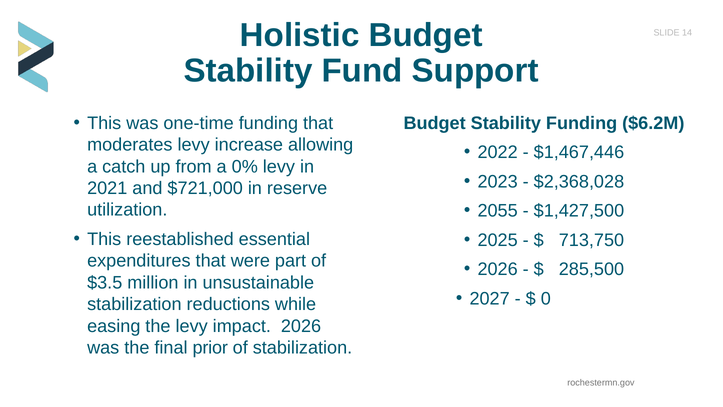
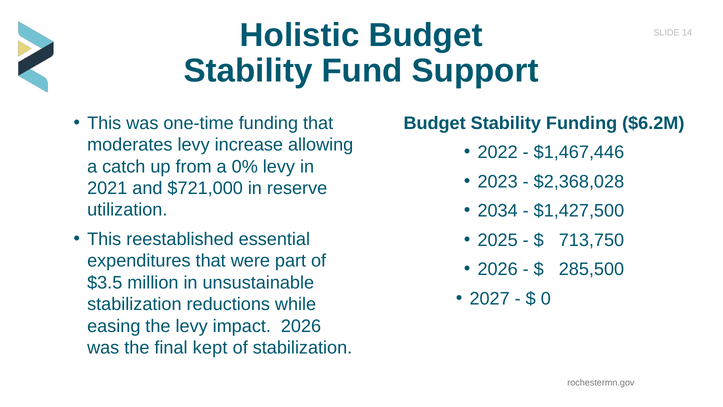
2055: 2055 -> 2034 (498, 211)
prior: prior -> kept (210, 348)
